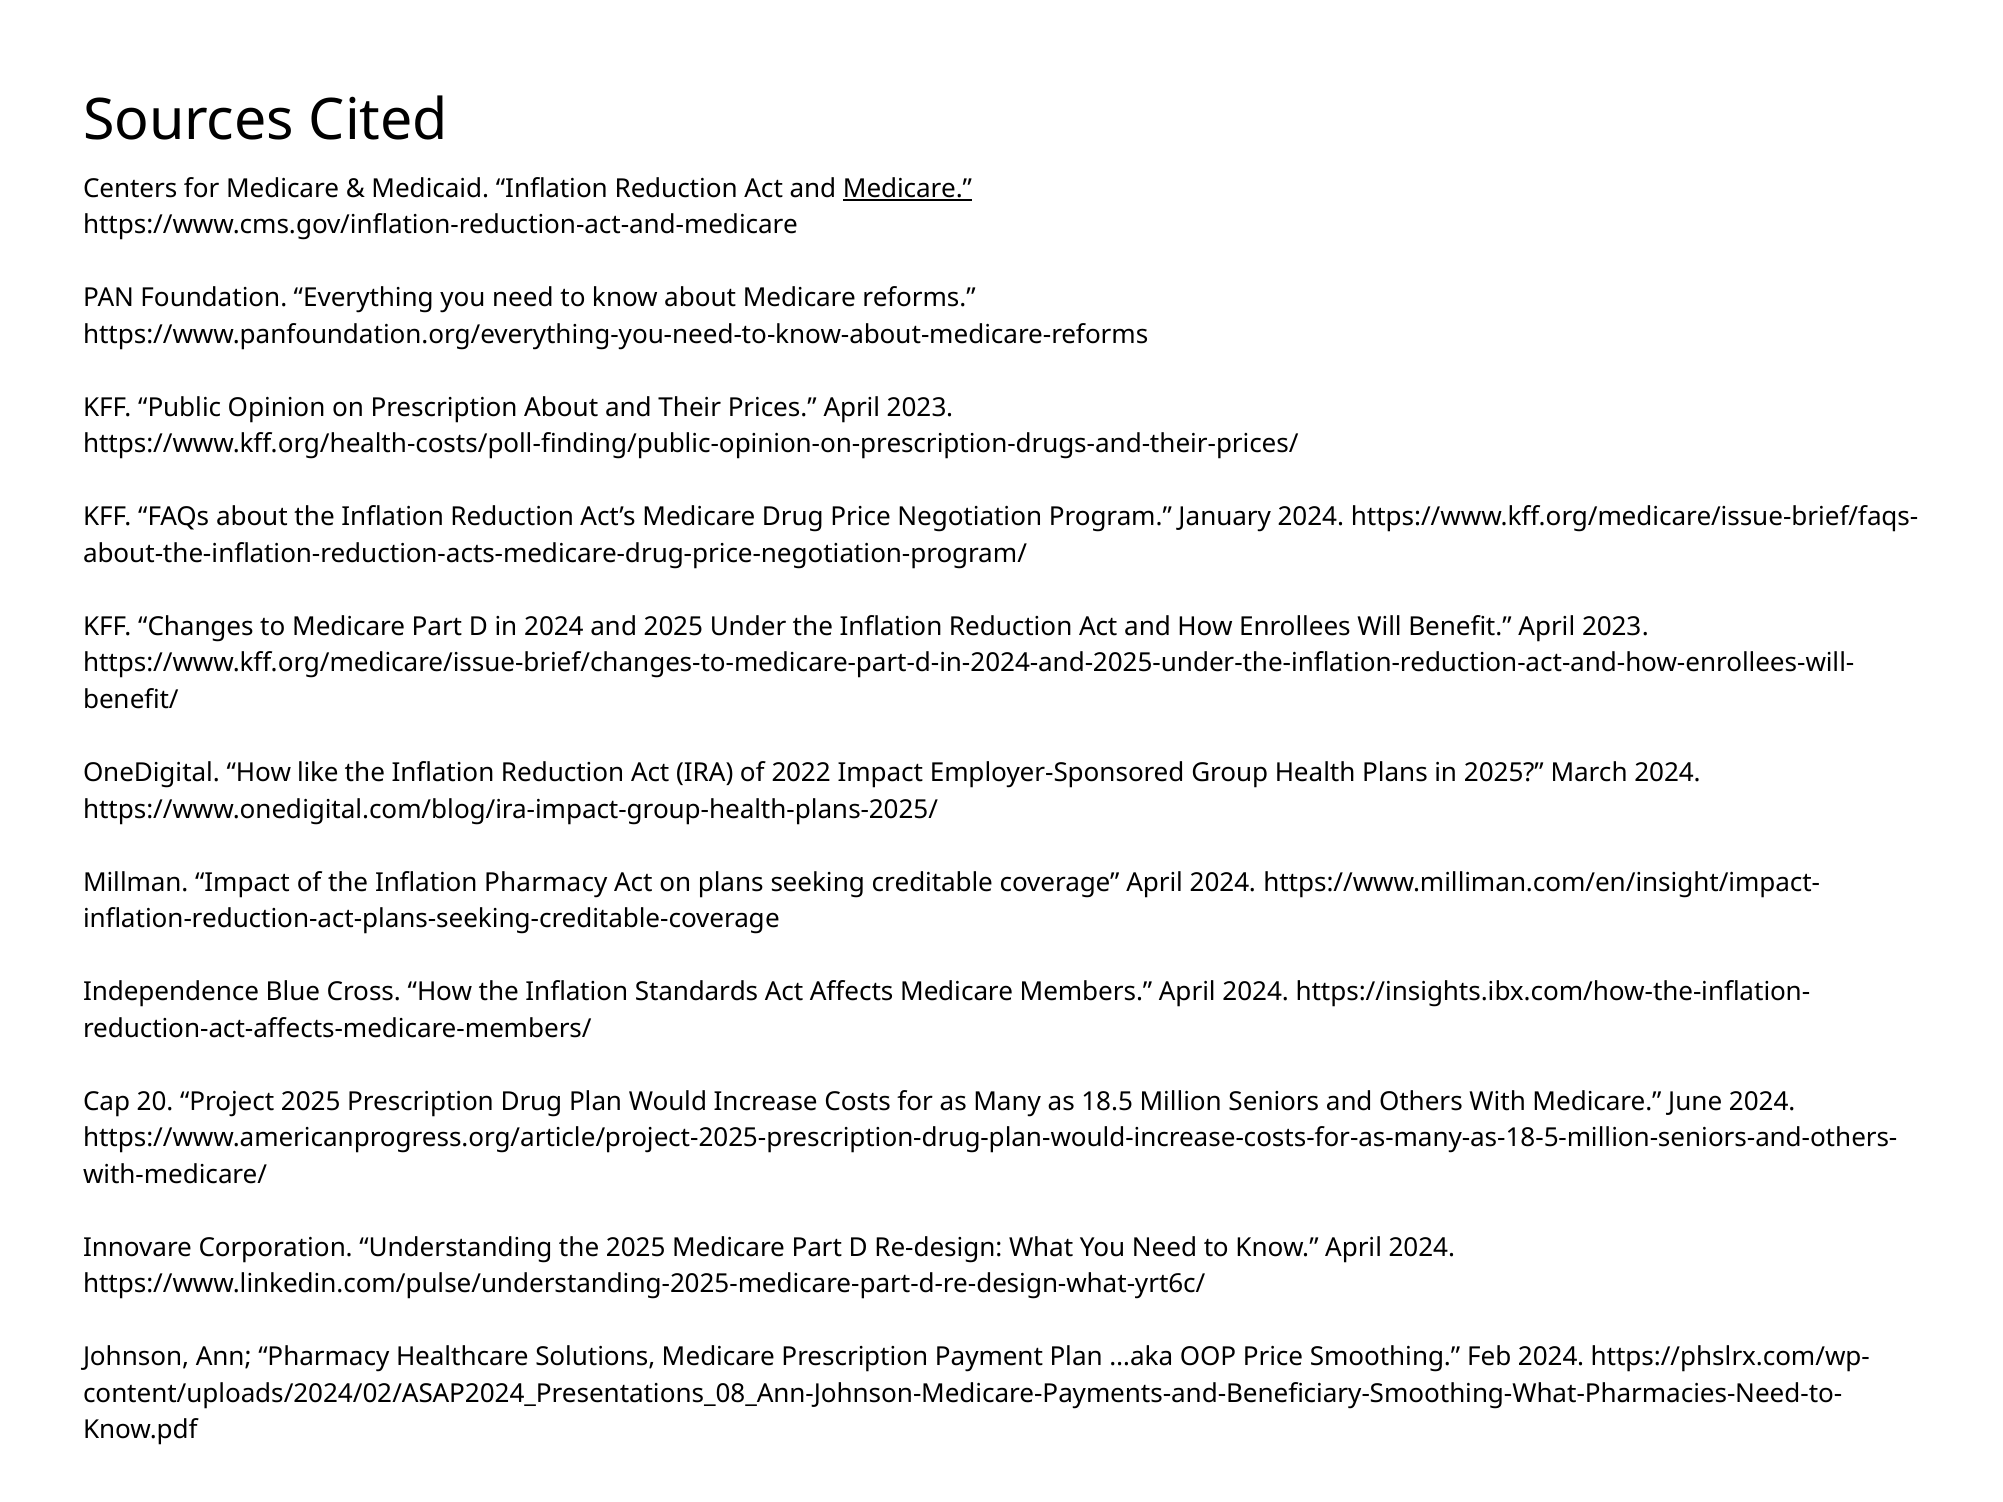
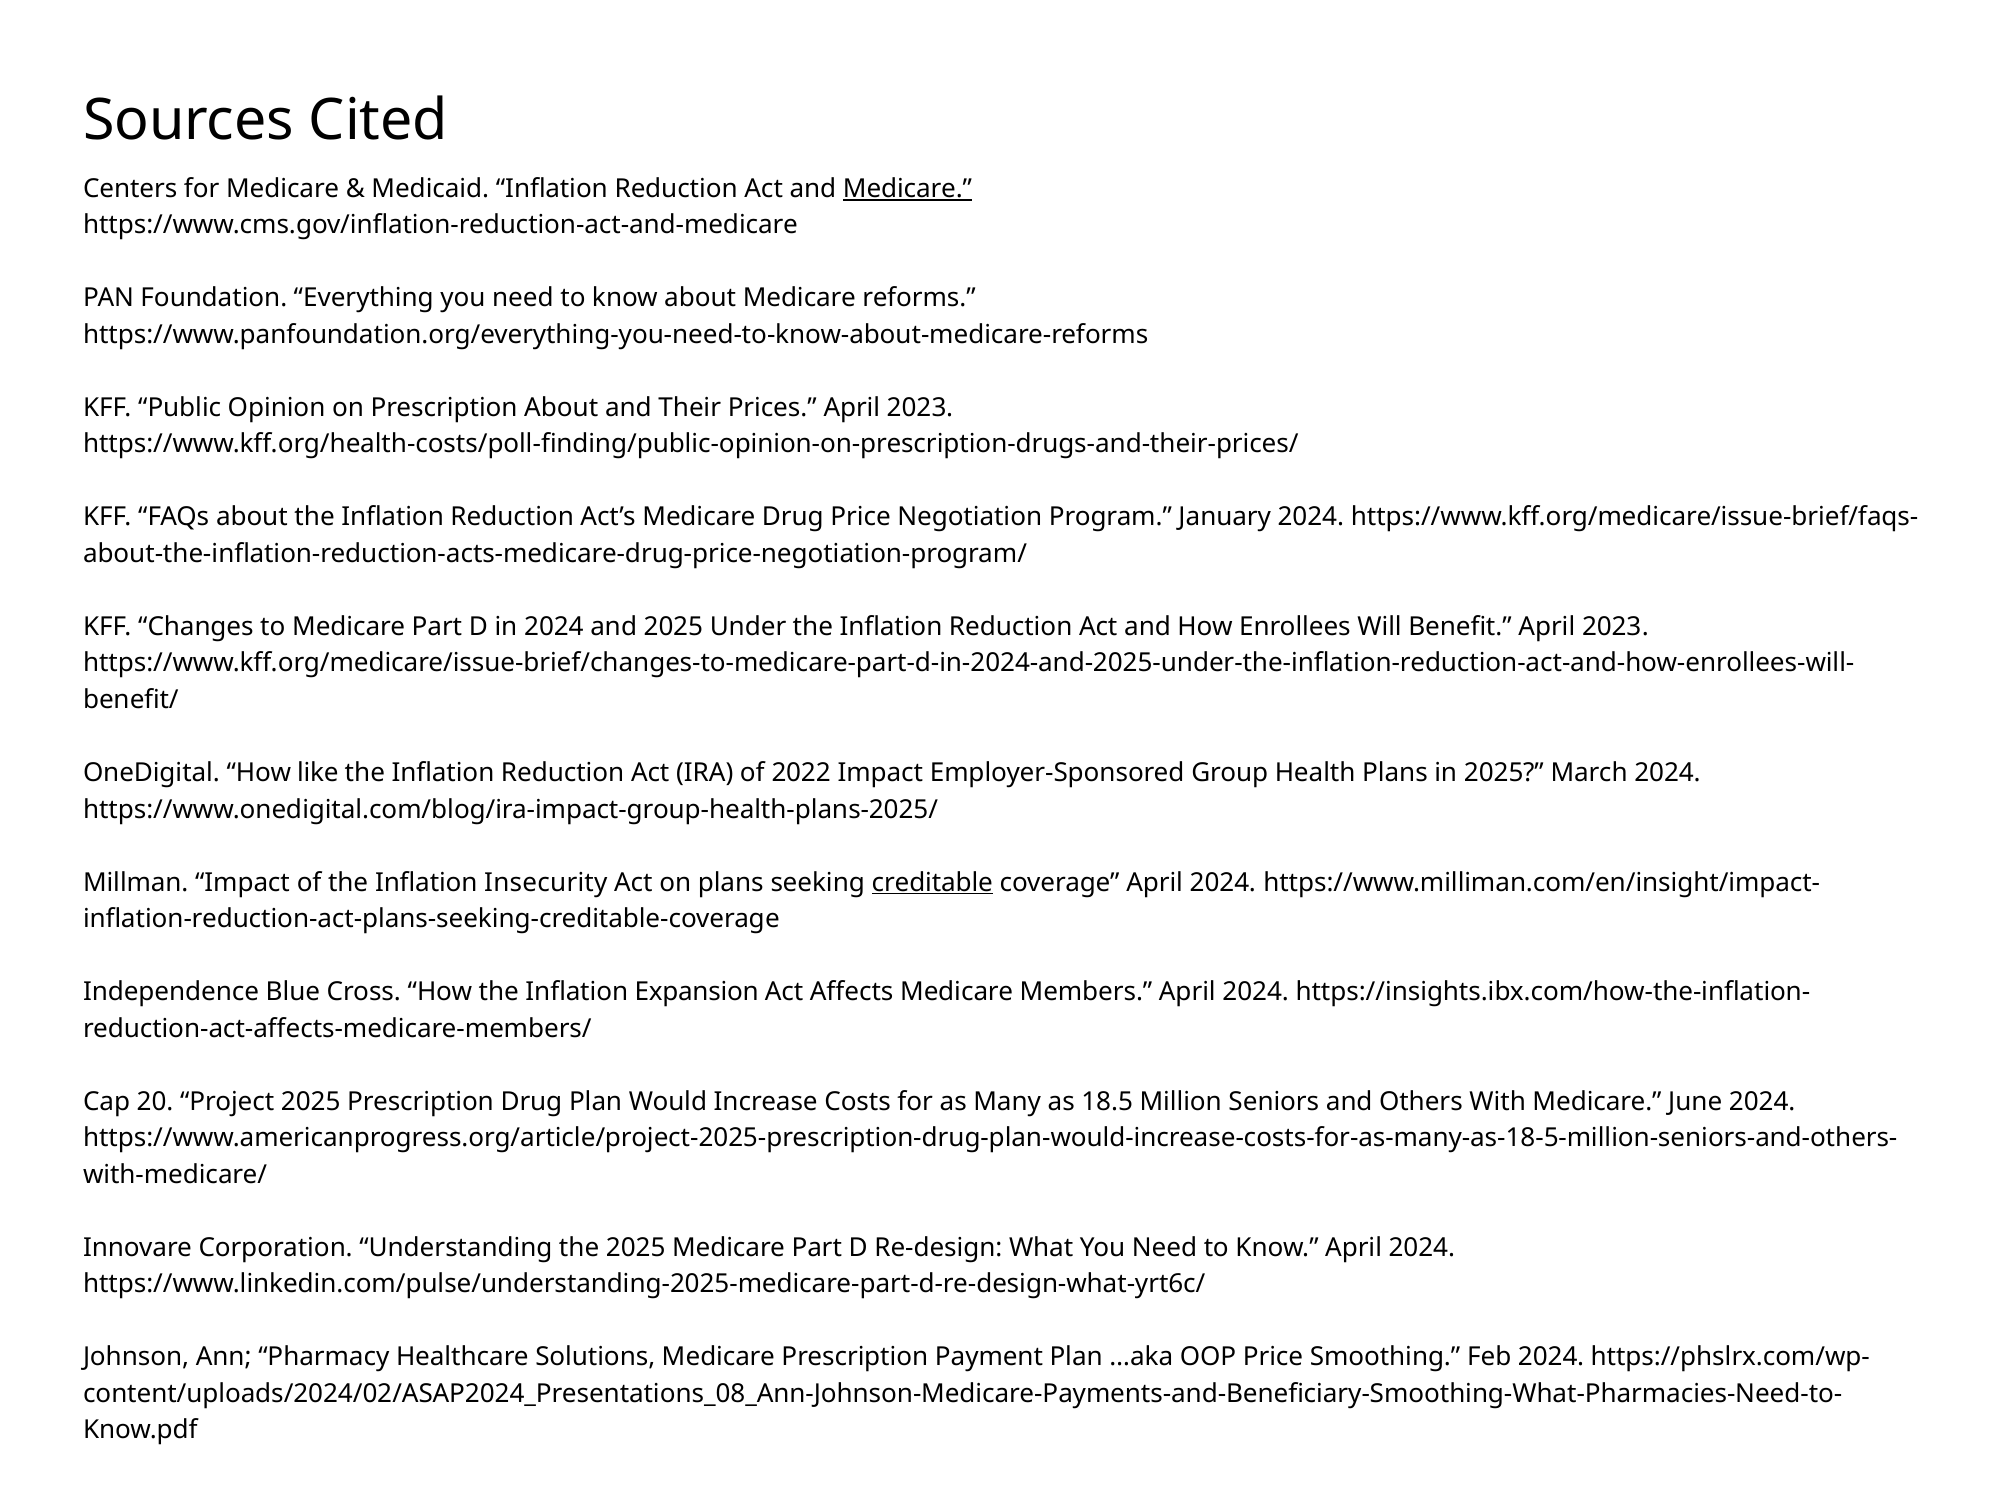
Inflation Pharmacy: Pharmacy -> Insecurity (546, 883)
creditable underline: none -> present (932, 883)
Standards: Standards -> Expansion (697, 992)
